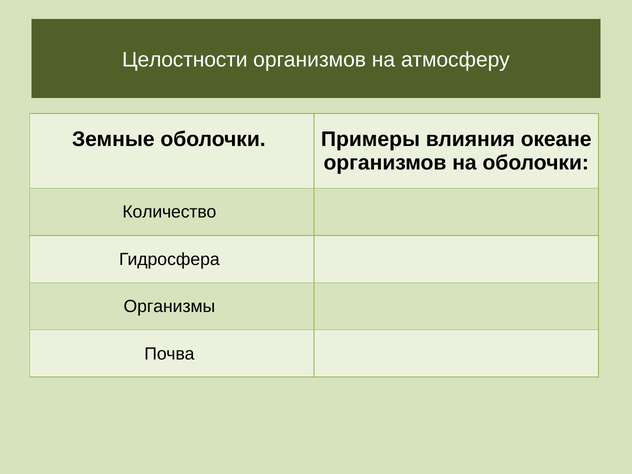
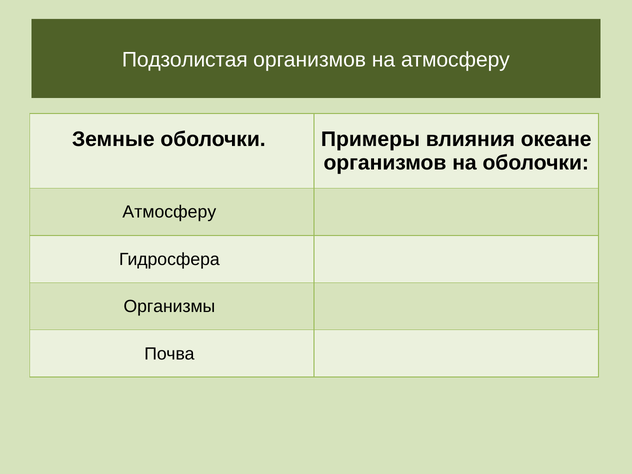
Целостности: Целостности -> Подзолистая (185, 60)
Количество: Количество -> Атмосферу (169, 212)
